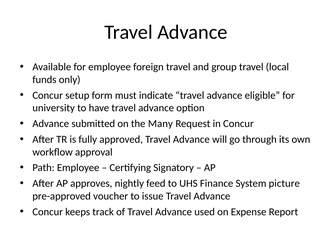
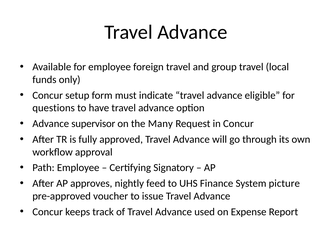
university: university -> questions (54, 108)
submitted: submitted -> supervisor (93, 124)
